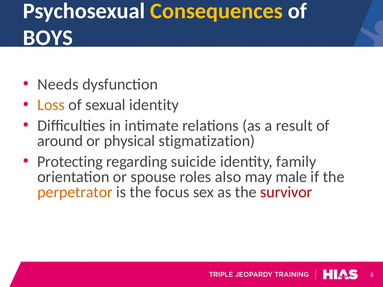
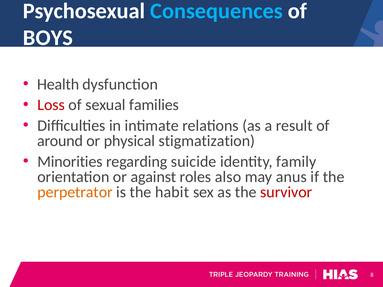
Consequences colour: yellow -> light blue (216, 11)
Needs: Needs -> Health (58, 84)
Loss colour: orange -> red (51, 105)
sexual identity: identity -> families (154, 105)
Protecting: Protecting -> Minorities (70, 162)
spouse: spouse -> against (153, 177)
male: male -> anus (291, 177)
focus: focus -> habit (172, 192)
